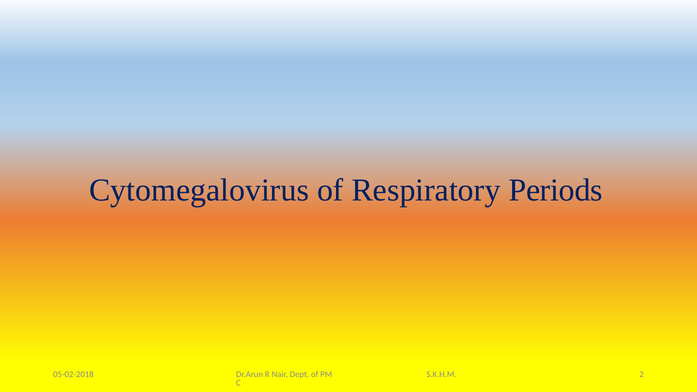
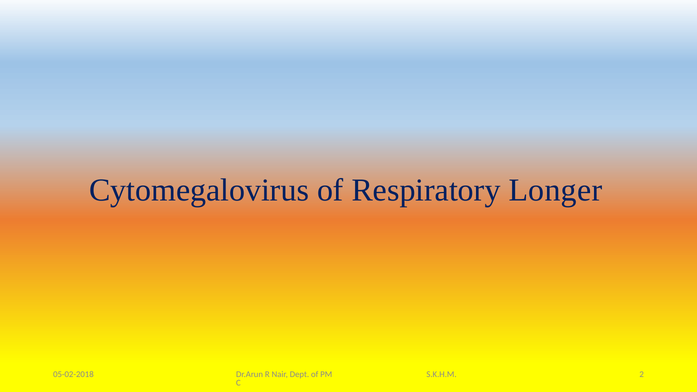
Periods: Periods -> Longer (555, 190)
